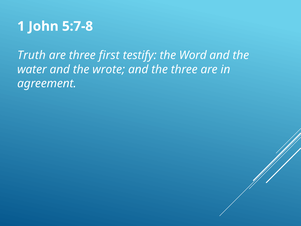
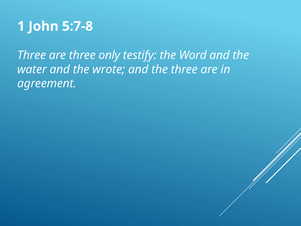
Truth: Truth -> Three (32, 55)
first: first -> only (109, 55)
